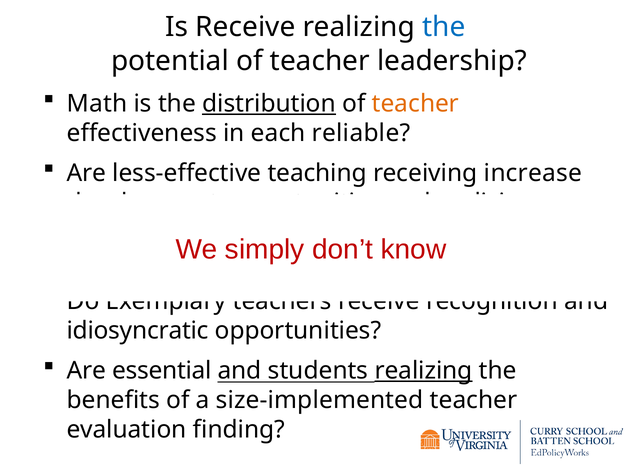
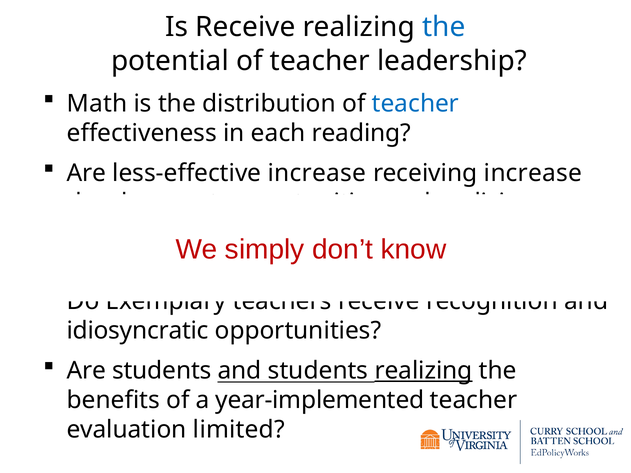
distribution underline: present -> none (269, 104)
teacher colour: orange -> blue (415, 104)
reliable: reliable -> reading (361, 133)
less-effective teaching: teaching -> increase (317, 173)
Are essential: essential -> students (162, 371)
size-implemented: size-implemented -> year-implemented (320, 400)
finding: finding -> limited (239, 430)
